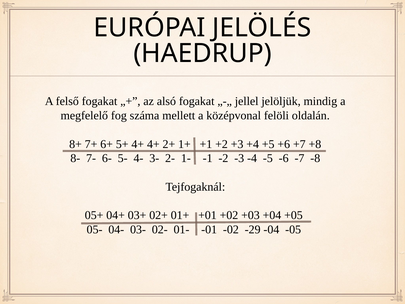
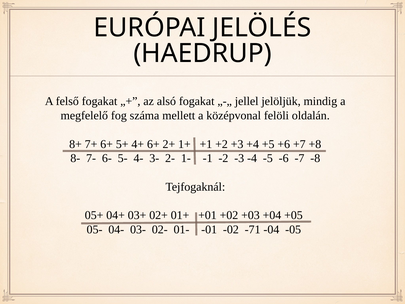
4+ 4+: 4+ -> 6+ (153, 144)
-29: -29 -> -71 (253, 229)
